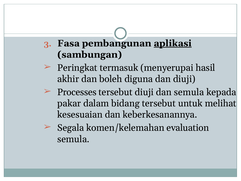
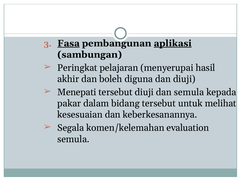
Fasa underline: none -> present (69, 43)
termasuk: termasuk -> pelajaran (119, 68)
Processes: Processes -> Menepati (77, 92)
